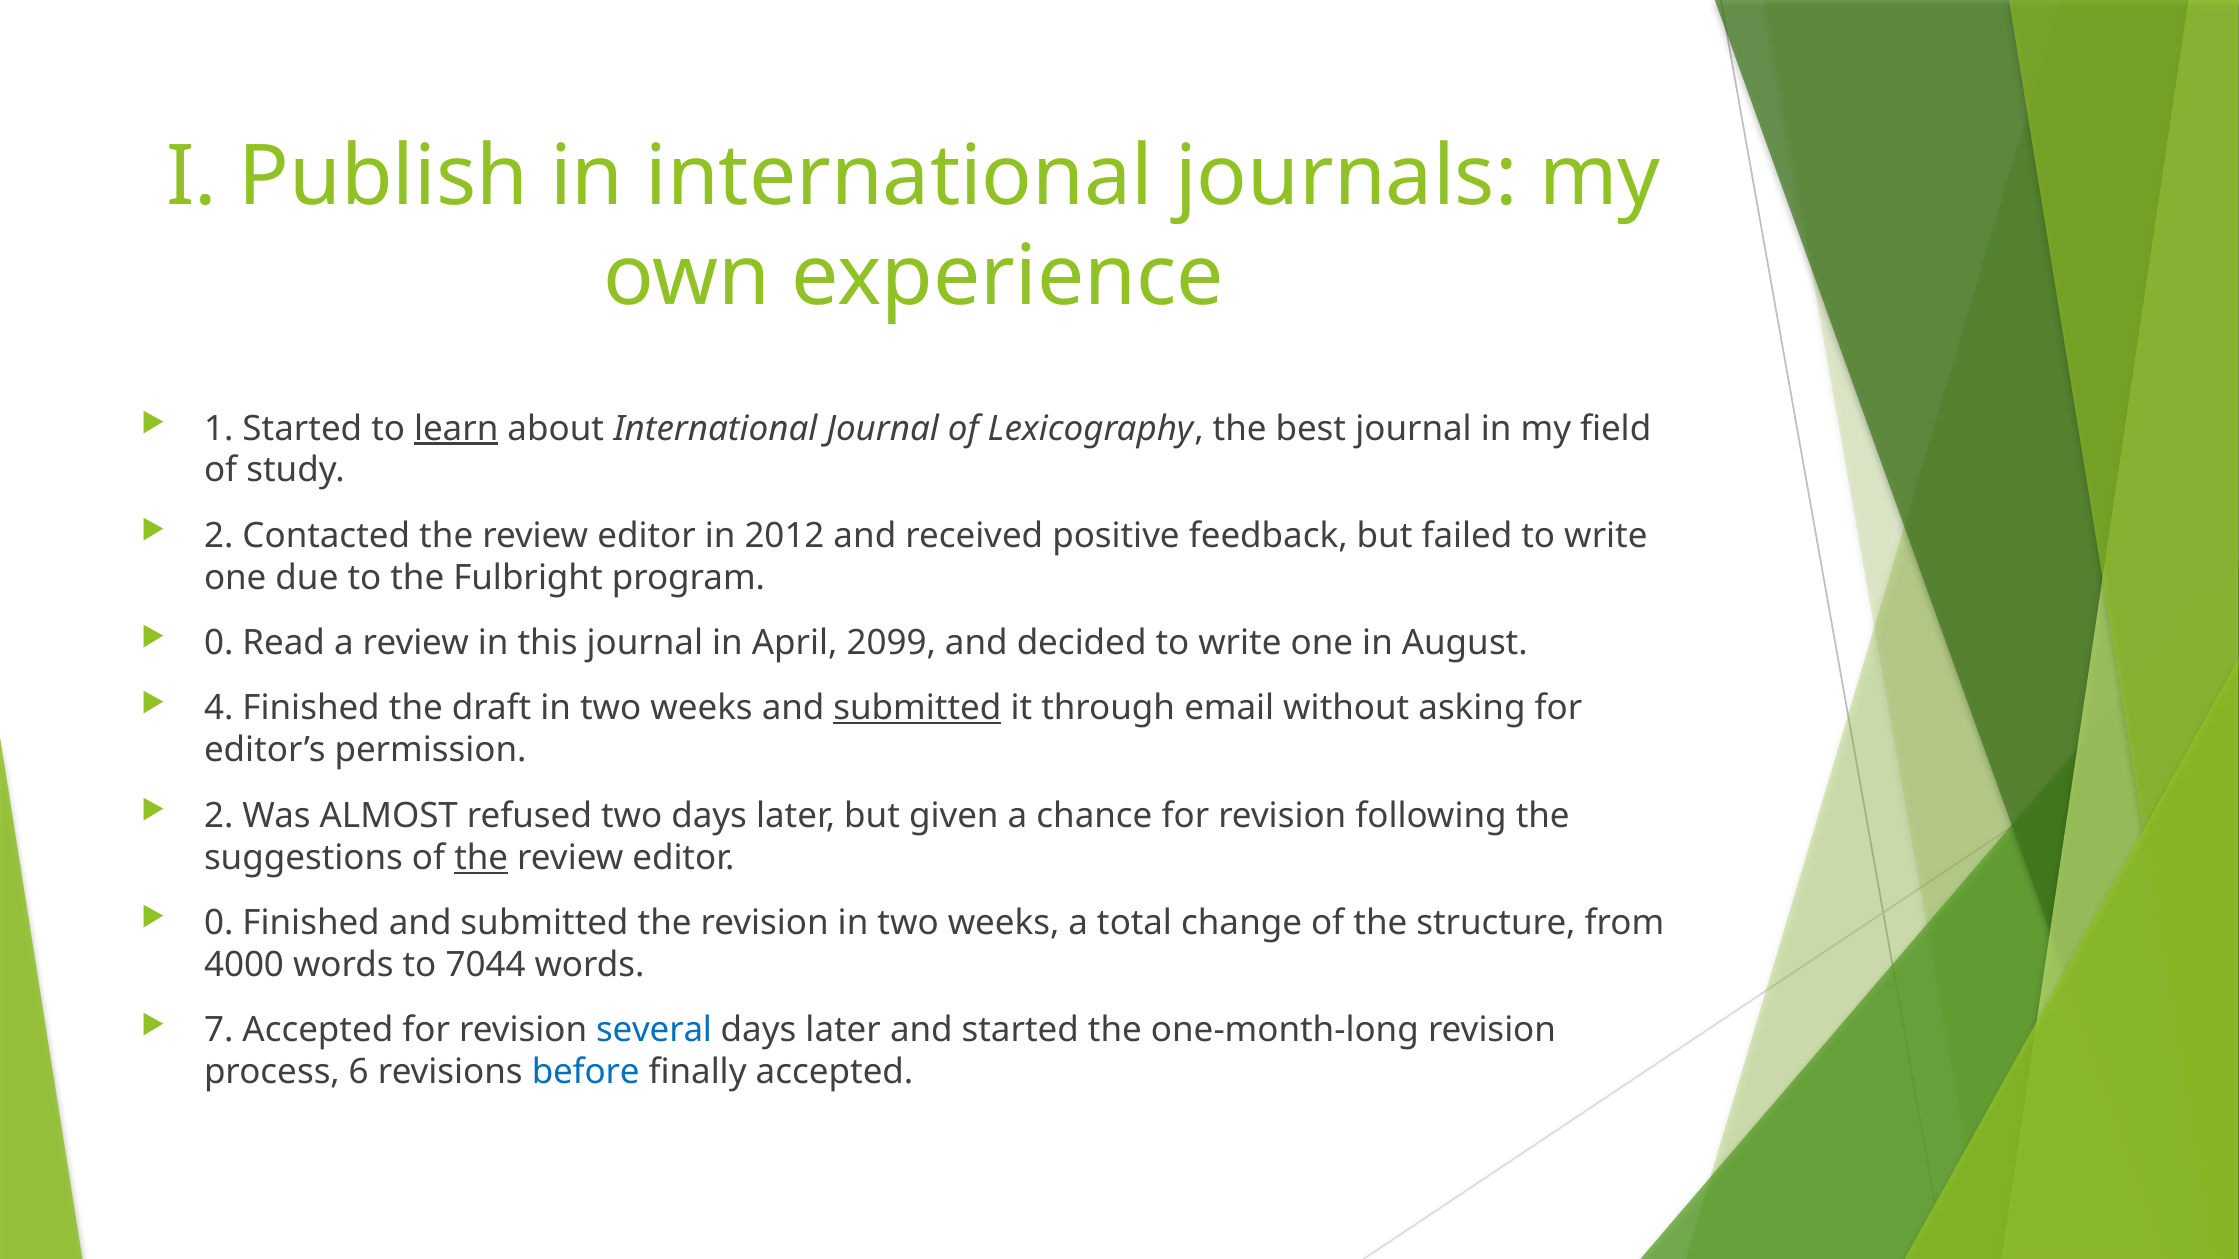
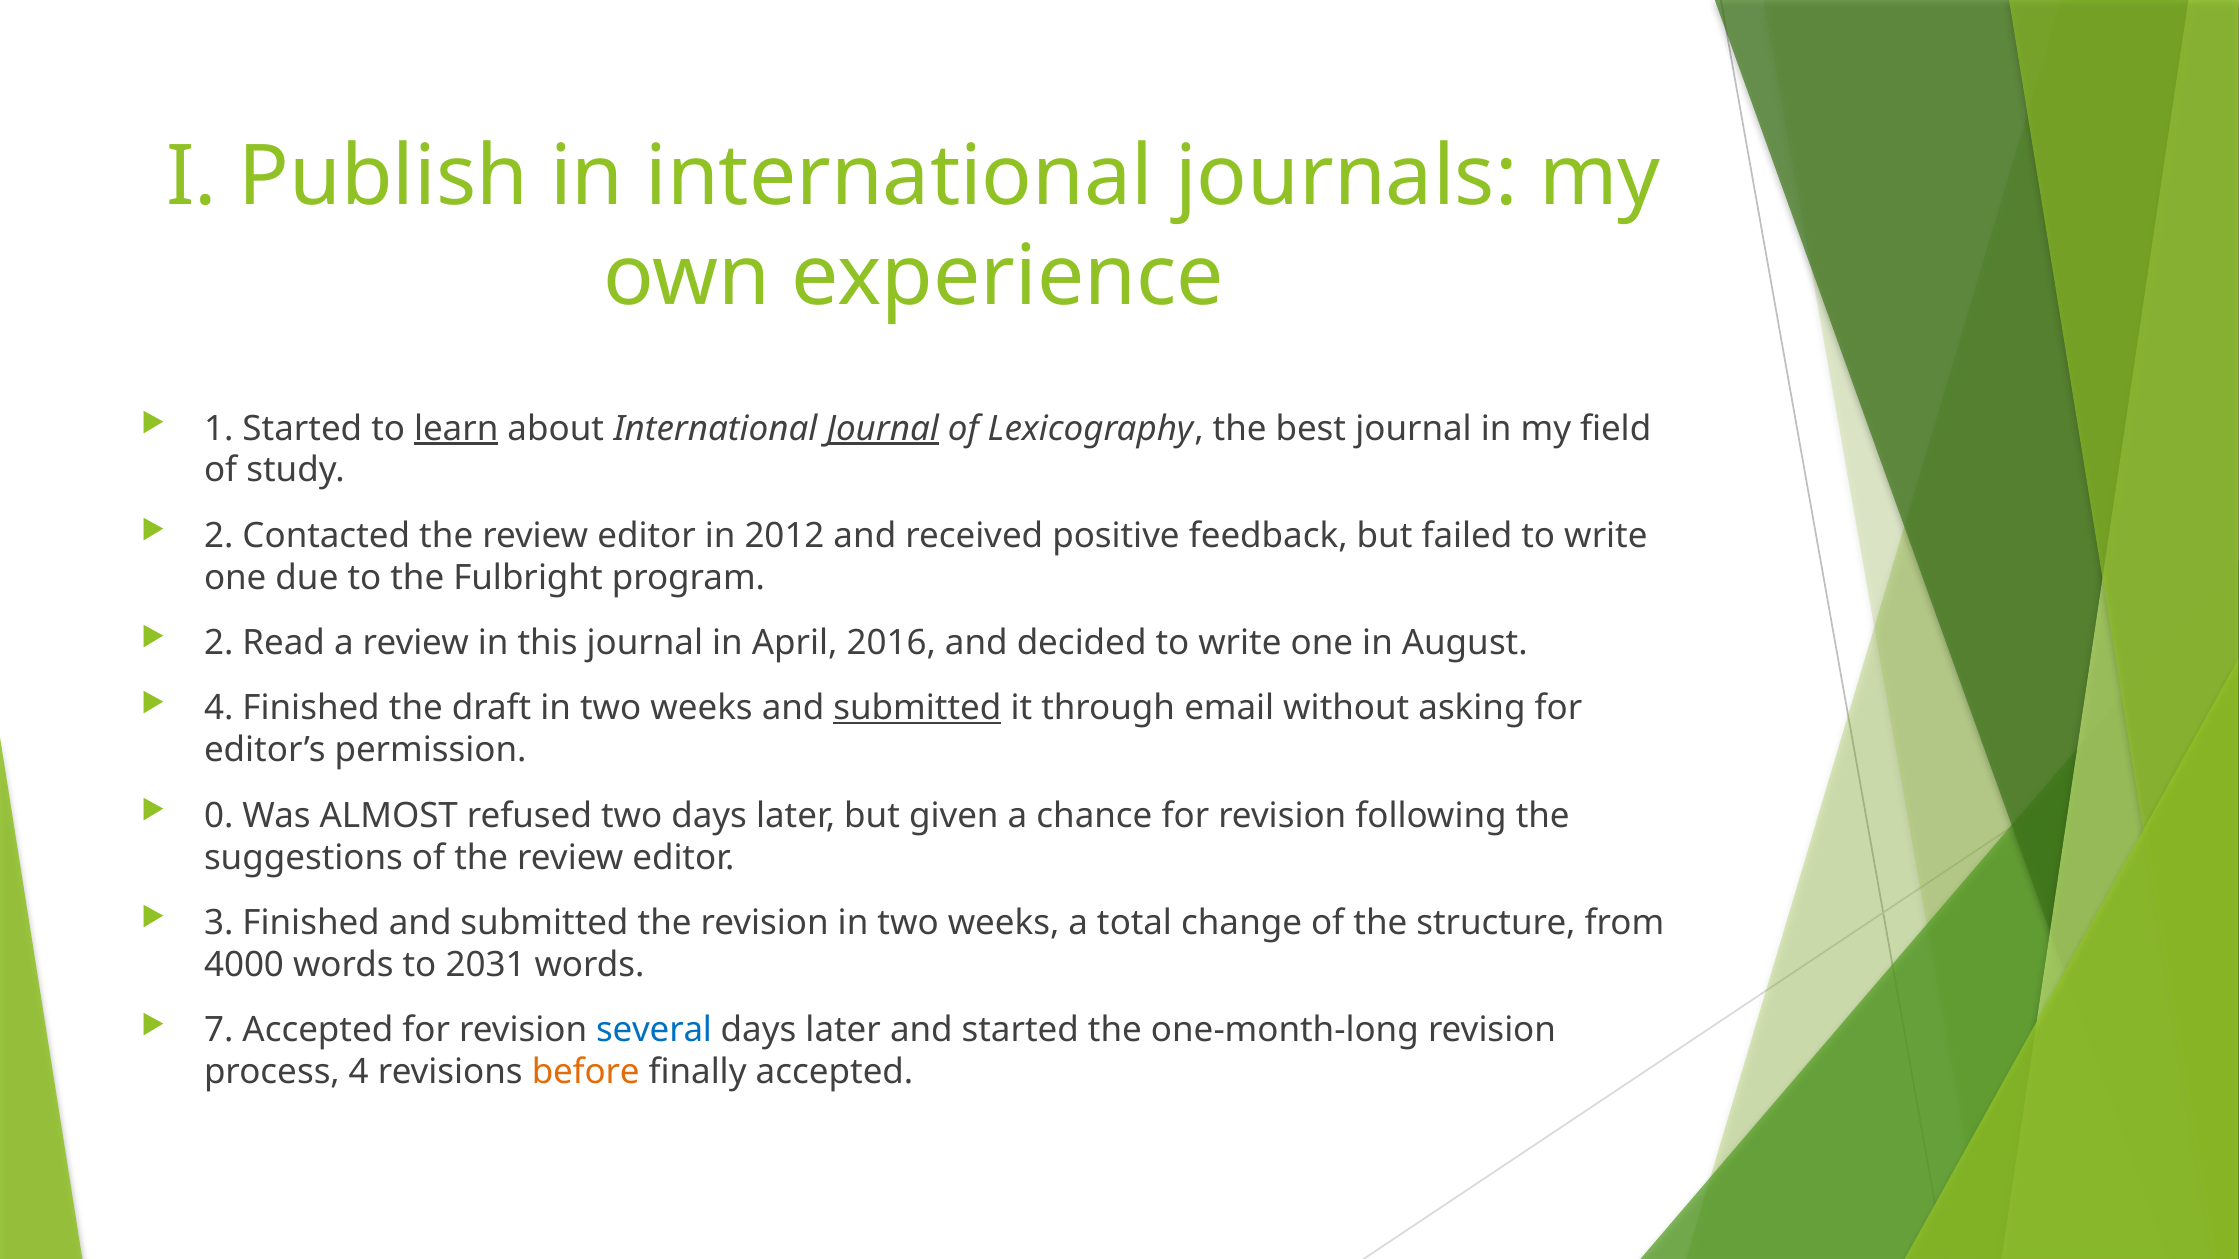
Journal underline: none -> present (883, 429)
0: 0 -> 2 (219, 643)
2099: 2099 -> 2016 (891, 643)
2: 2 -> 0 (219, 816)
the underline: present -> none (481, 858)
0: 0 -> 3 (219, 923)
7044: 7044 -> 2031 (486, 965)
process 6: 6 -> 4 (359, 1072)
before colour: blue -> orange (586, 1072)
